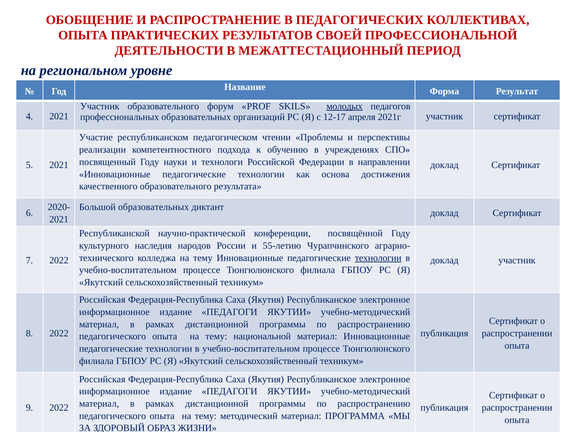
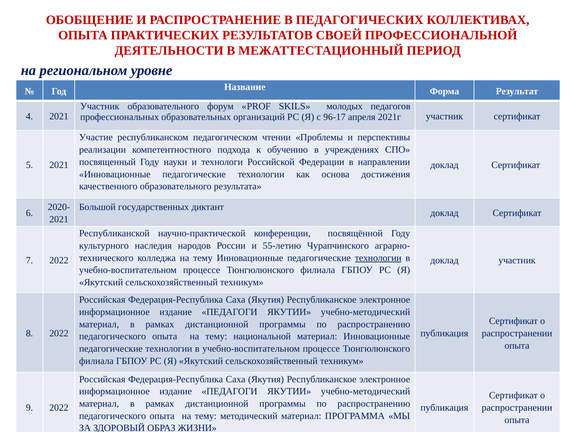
молодых underline: present -> none (345, 106)
12-17: 12-17 -> 96-17 (334, 117)
Большой образовательных: образовательных -> государственных (154, 207)
